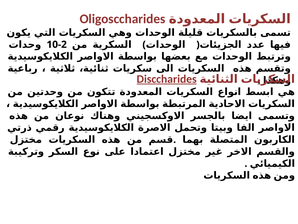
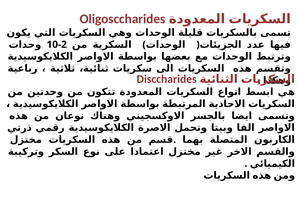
Disccharides underline: present -> none (167, 79)
